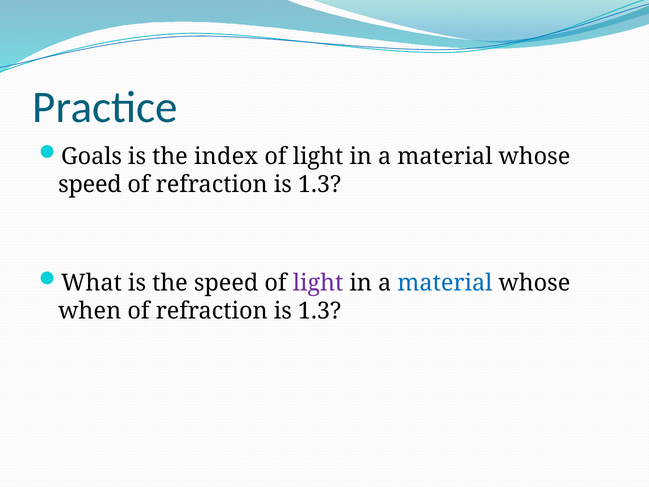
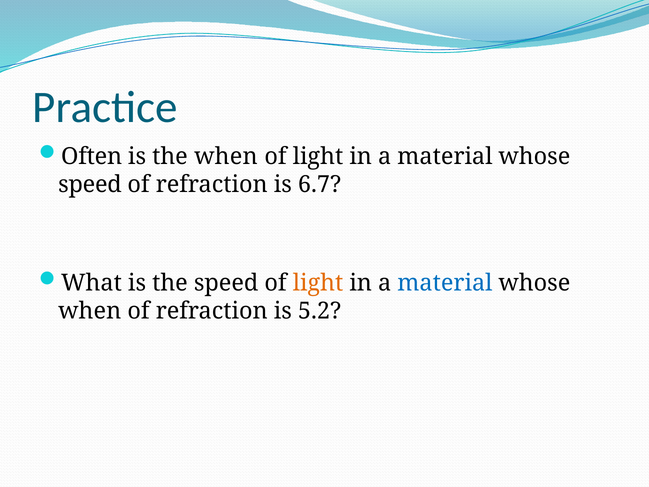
Goals: Goals -> Often (92, 156)
the index: index -> when (226, 156)
1.3: 1.3 -> 6.7 (320, 184)
light colour: purple -> orange (318, 283)
1.3: 1.3 -> 5.2 (320, 311)
